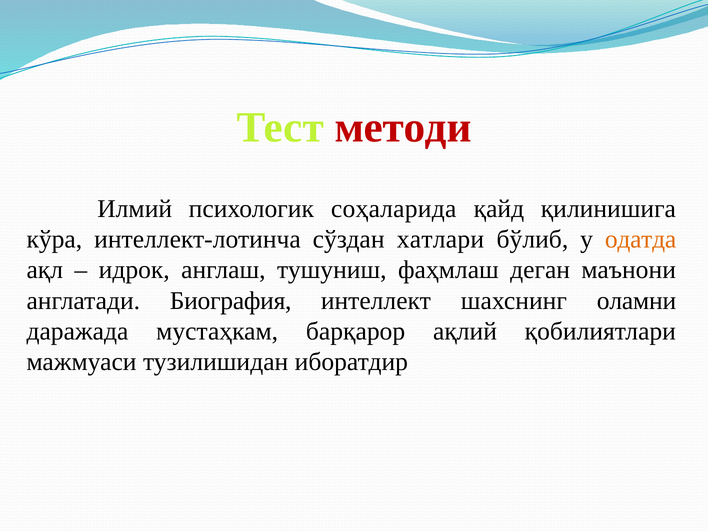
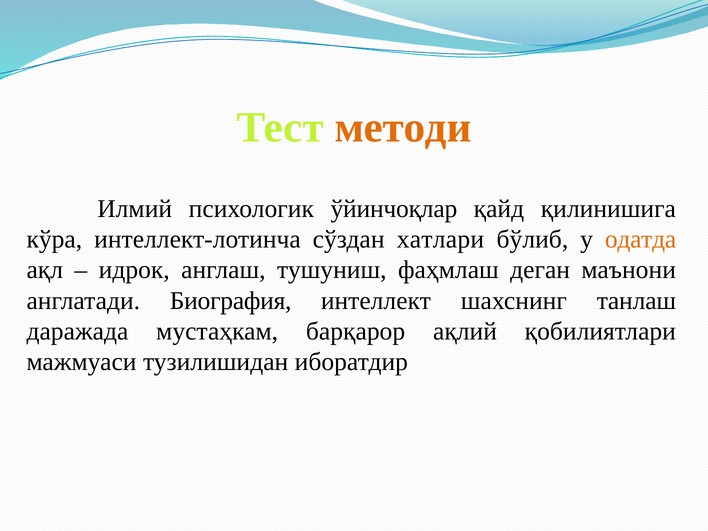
методи colour: red -> orange (403, 127)
соҳаларида: соҳаларида -> ўйинчоқлар (394, 209)
оламни: оламни -> танлаш (637, 301)
